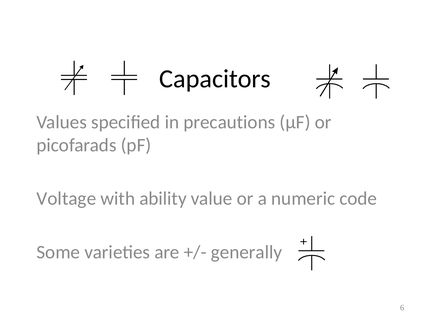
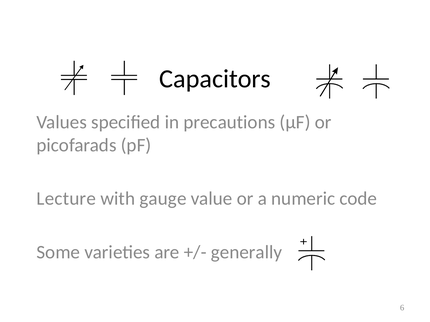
Voltage: Voltage -> Lecture (66, 199)
ability: ability -> gauge (163, 199)
